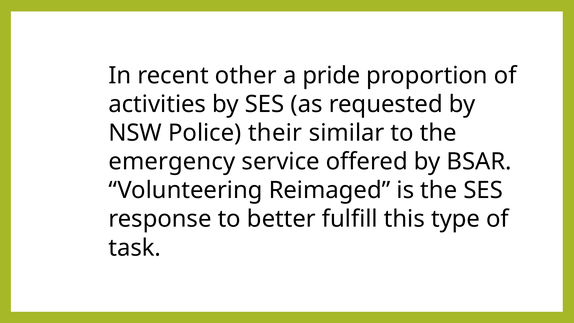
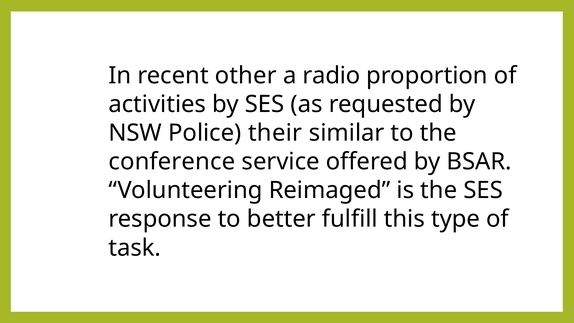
pride: pride -> radio (331, 76)
emergency: emergency -> conference (172, 162)
